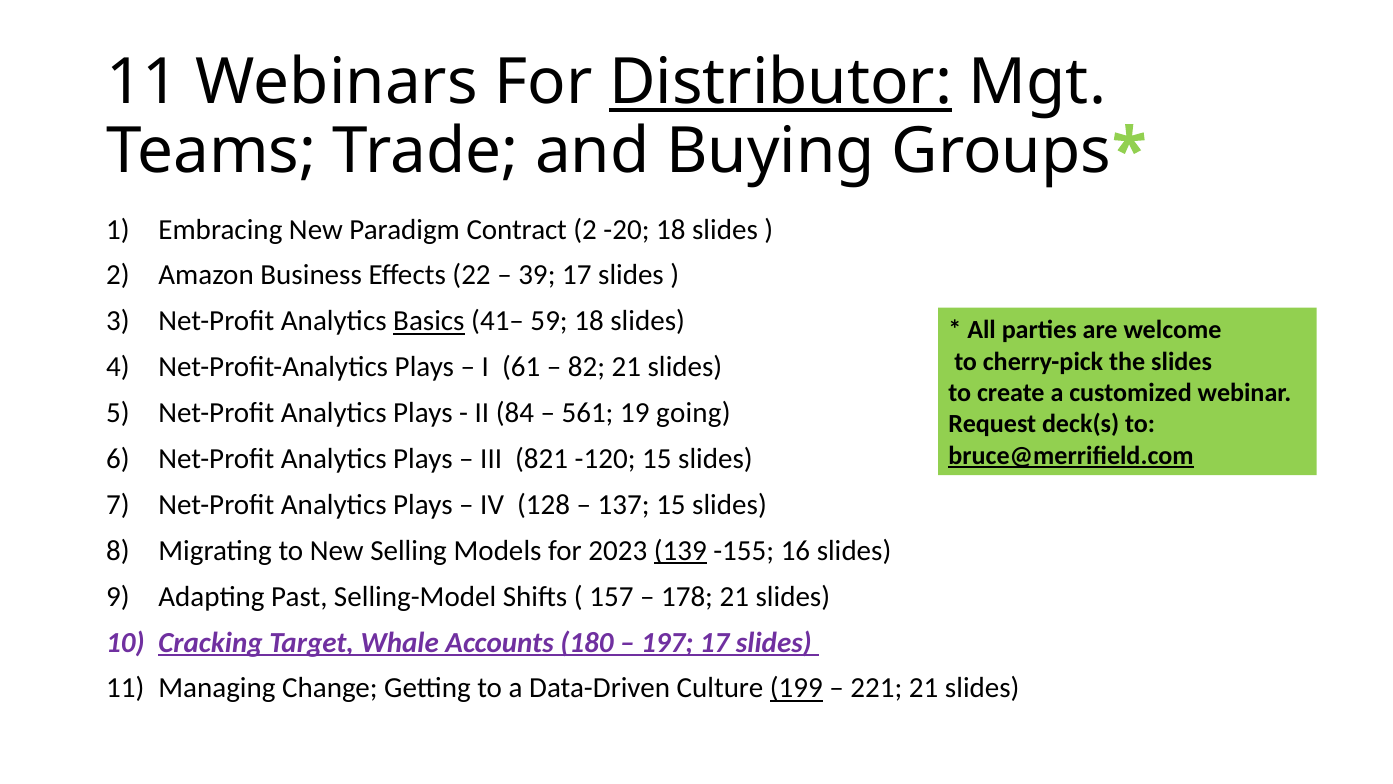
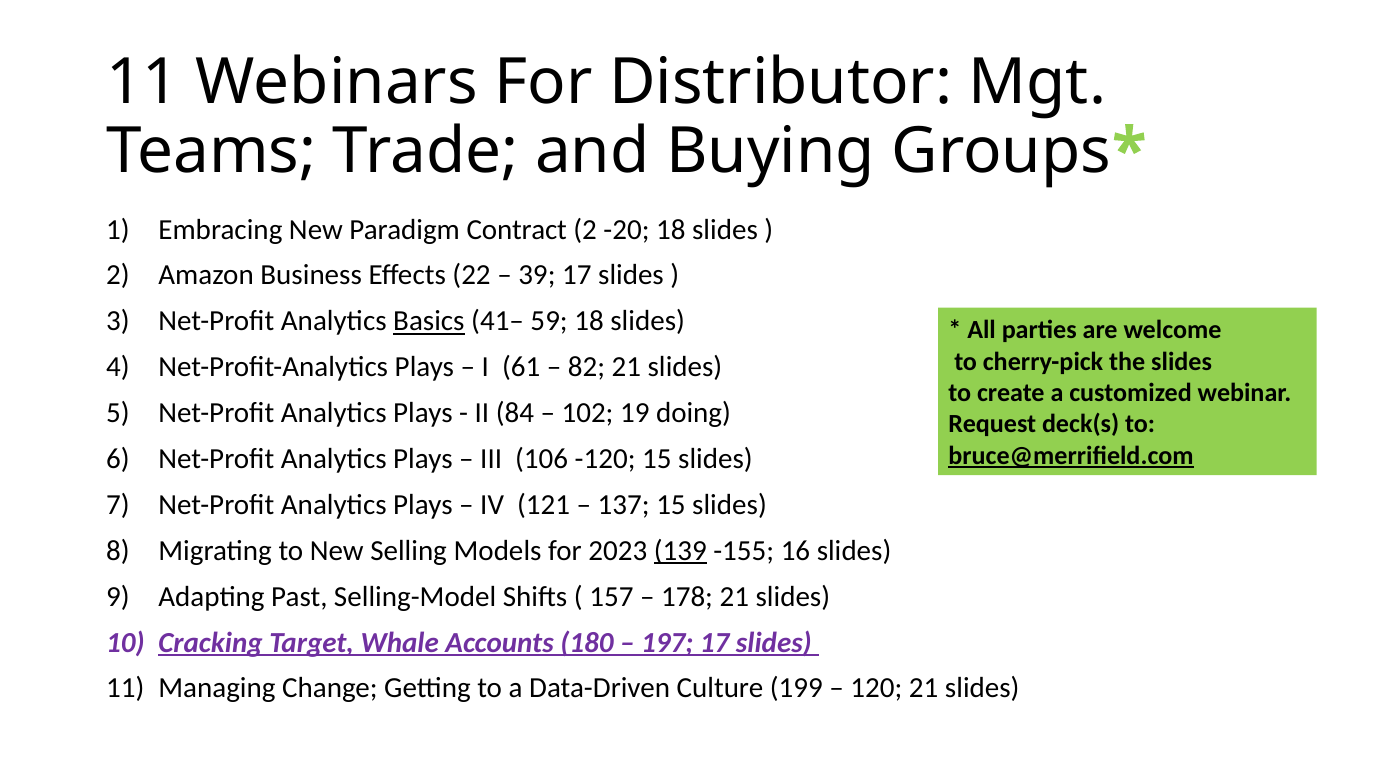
Distributor underline: present -> none (781, 83)
561: 561 -> 102 (588, 413)
going: going -> doing (693, 413)
821: 821 -> 106 (542, 459)
128: 128 -> 121 (544, 504)
199 underline: present -> none (796, 688)
221: 221 -> 120 (876, 688)
